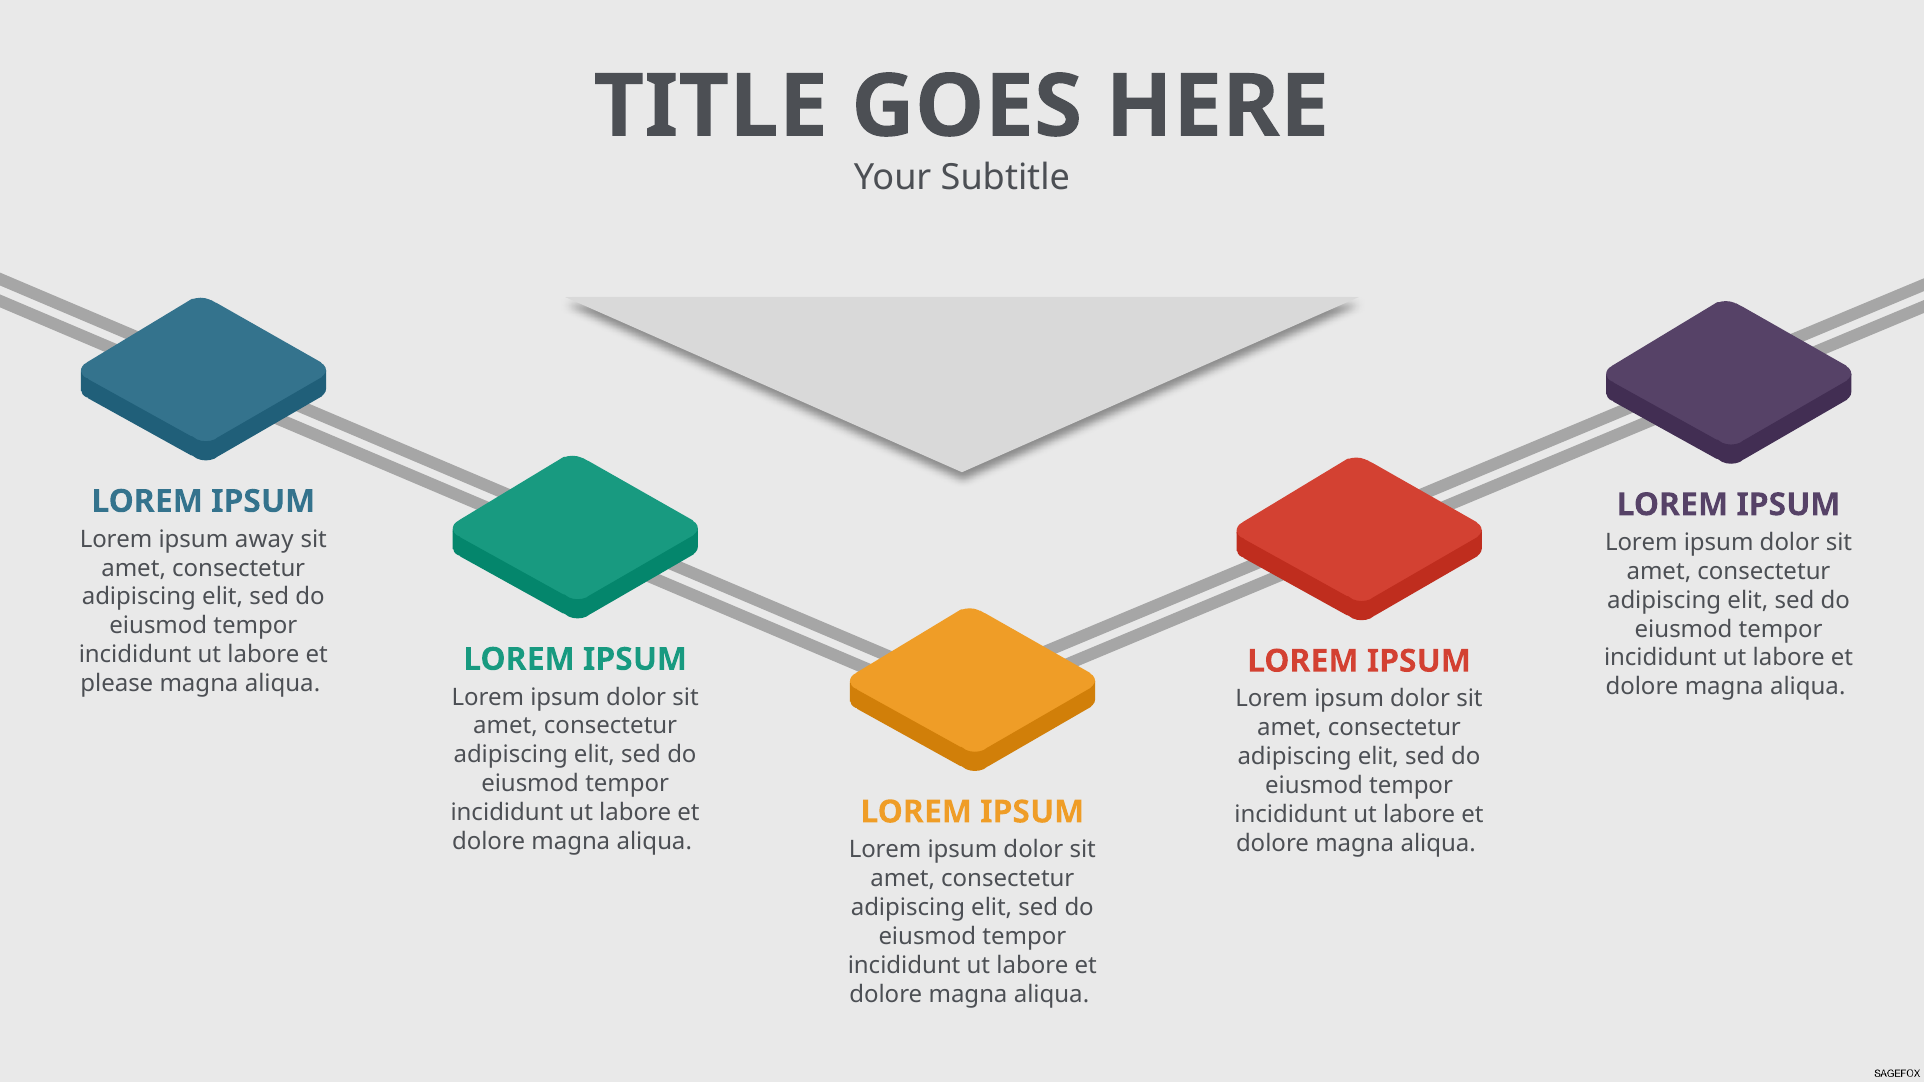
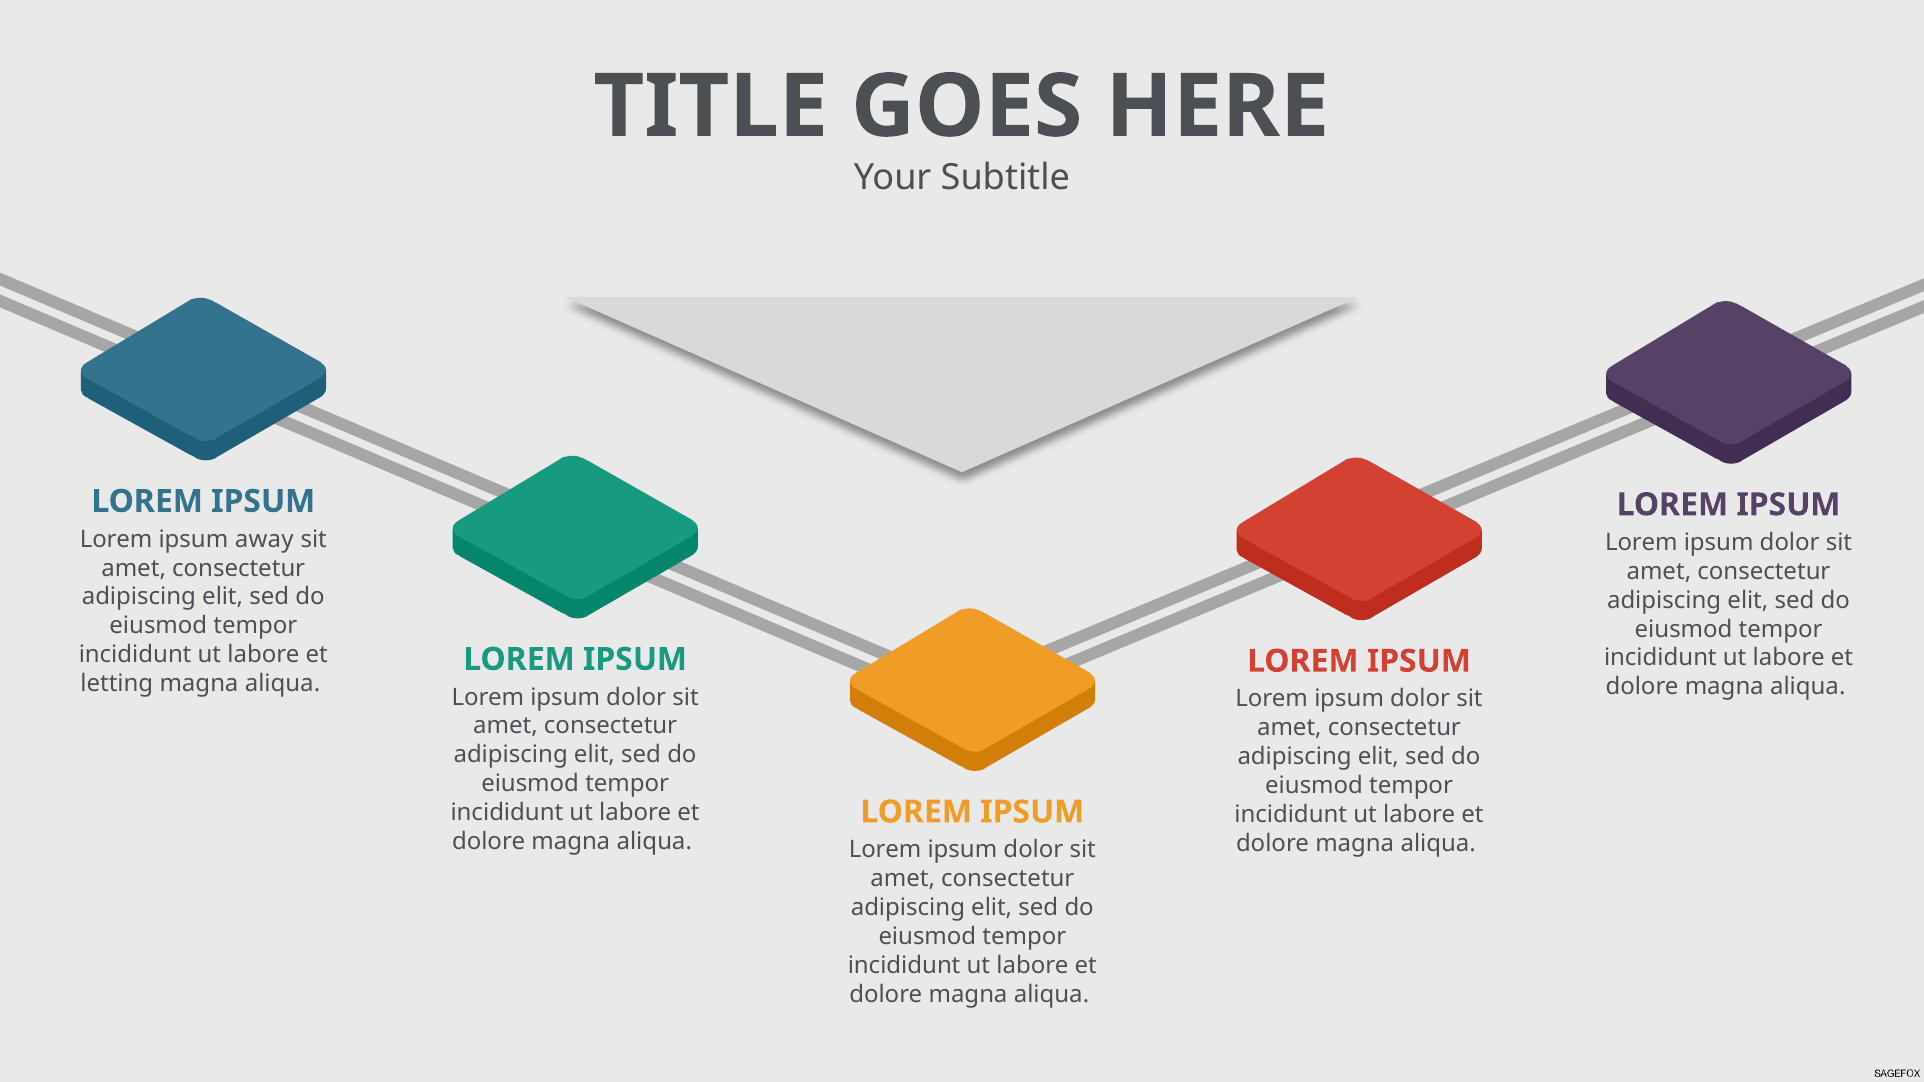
please: please -> letting (117, 684)
